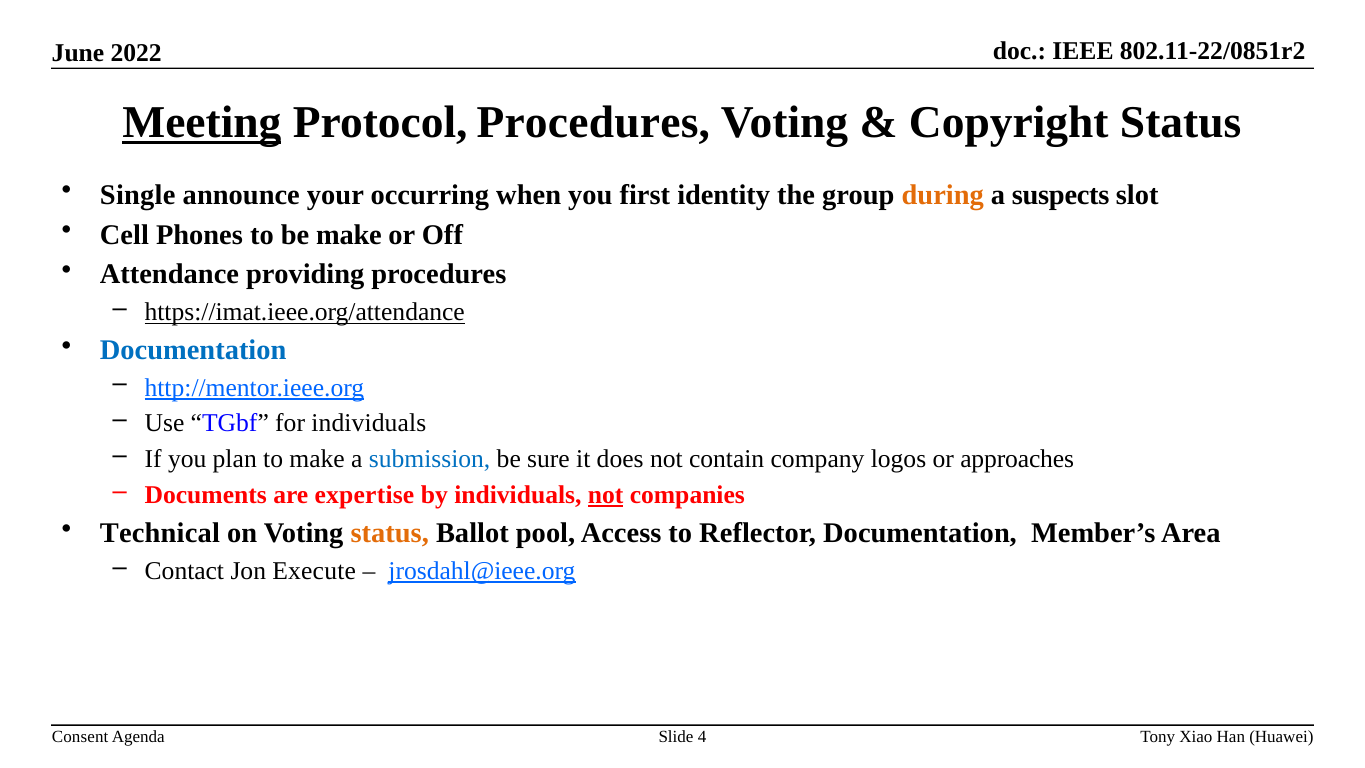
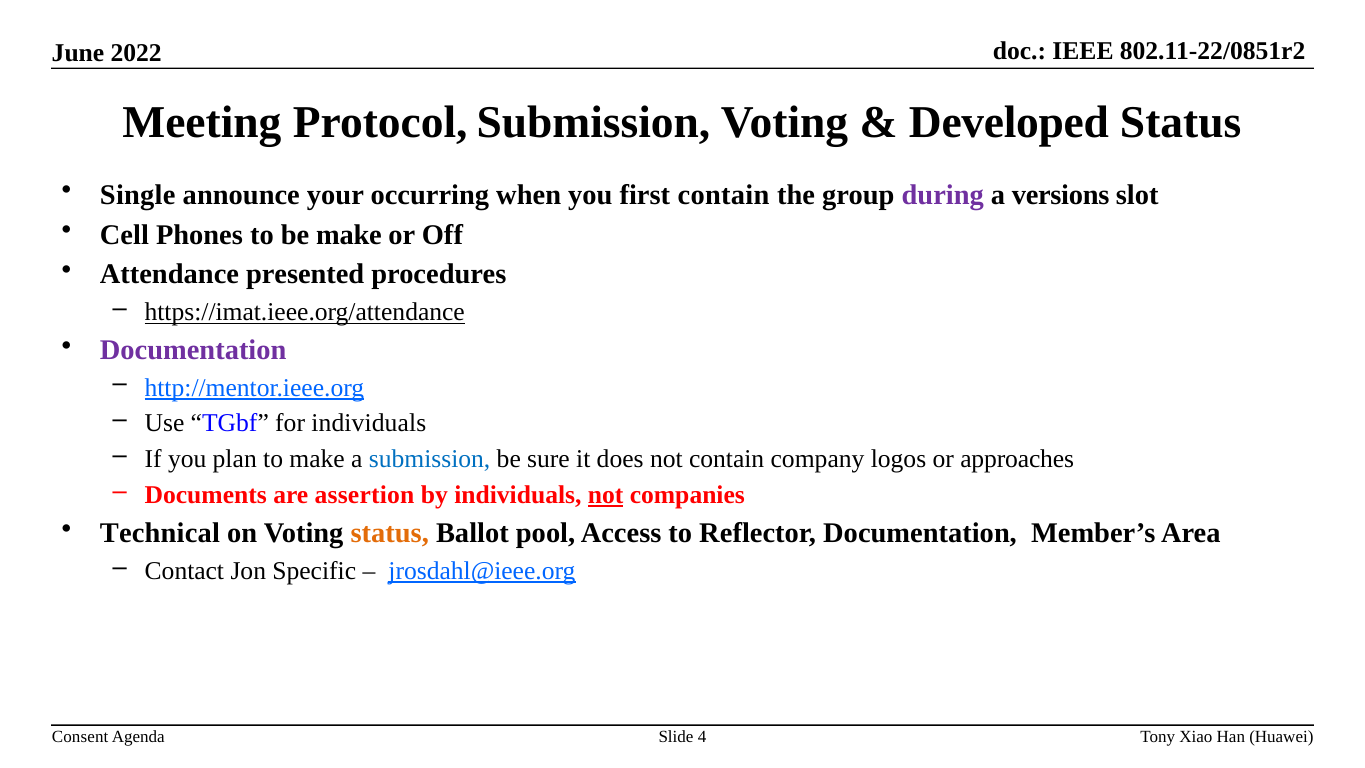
Meeting underline: present -> none (202, 123)
Protocol Procedures: Procedures -> Submission (593, 123)
Copyright: Copyright -> Developed (1009, 123)
first identity: identity -> contain (724, 195)
during colour: orange -> purple (943, 195)
suspects: suspects -> versions (1061, 195)
providing: providing -> presented (305, 274)
Documentation colour: blue -> purple (193, 350)
expertise: expertise -> assertion (364, 495)
Execute: Execute -> Specific (314, 571)
